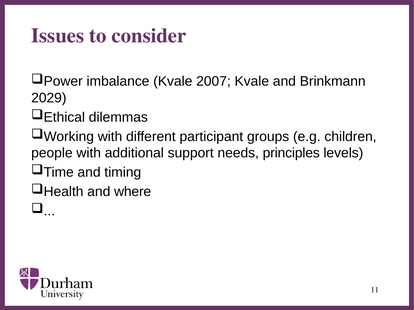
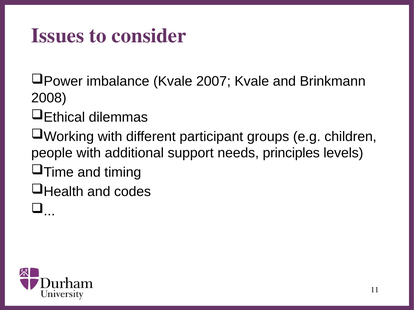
2029: 2029 -> 2008 (49, 98)
where: where -> codes (133, 192)
